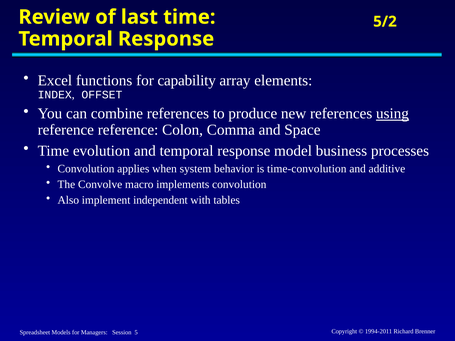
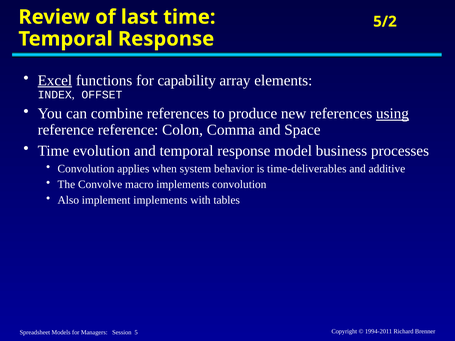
Excel underline: none -> present (55, 80)
time-convolution: time-convolution -> time-deliverables (307, 169)
implement independent: independent -> implements (160, 200)
